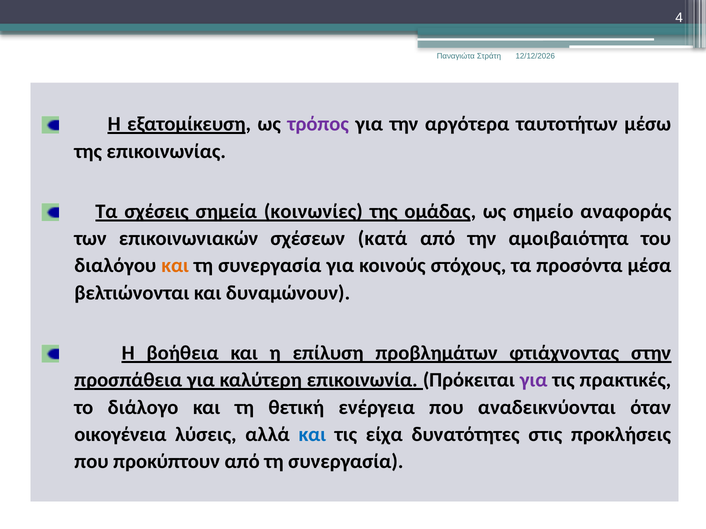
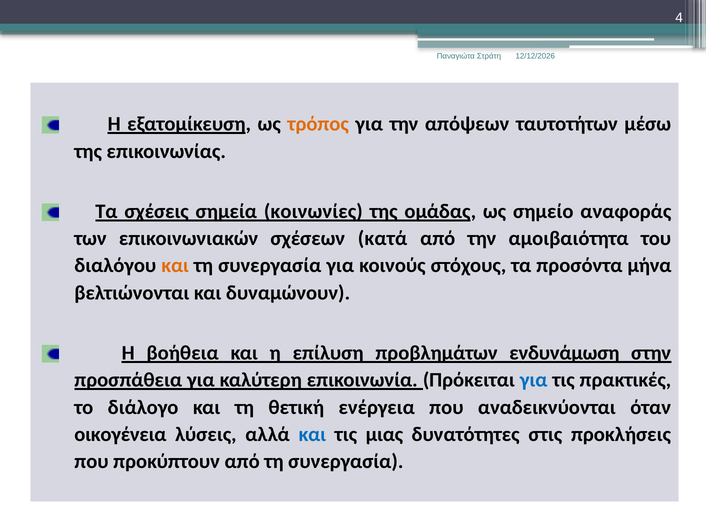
τρόπος colour: purple -> orange (318, 124)
αργότερα: αργότερα -> απόψεων (467, 124)
μέσα: μέσα -> μήνα (649, 266)
φτιάχνοντας: φτιάχνοντας -> ενδυνάμωση (564, 353)
για colour: purple -> blue (534, 380)
είχα: είχα -> μιας (384, 435)
